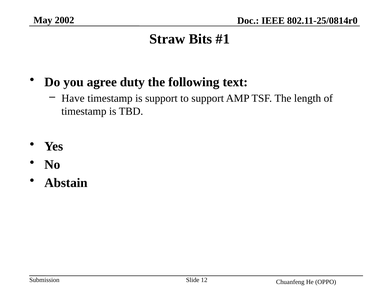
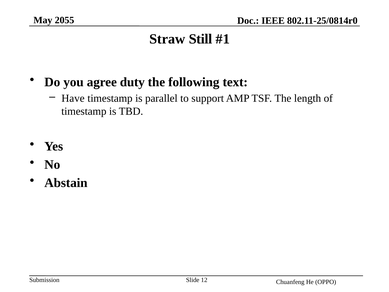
2002: 2002 -> 2055 (64, 20)
Bits: Bits -> Still (201, 39)
is support: support -> parallel (161, 98)
